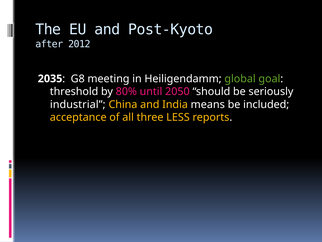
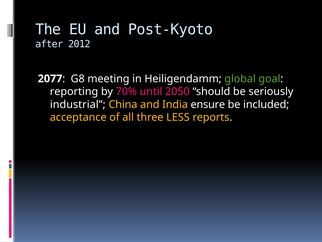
2035: 2035 -> 2077 (50, 79)
threshold: threshold -> reporting (74, 91)
80%: 80% -> 70% (126, 91)
means: means -> ensure (208, 104)
